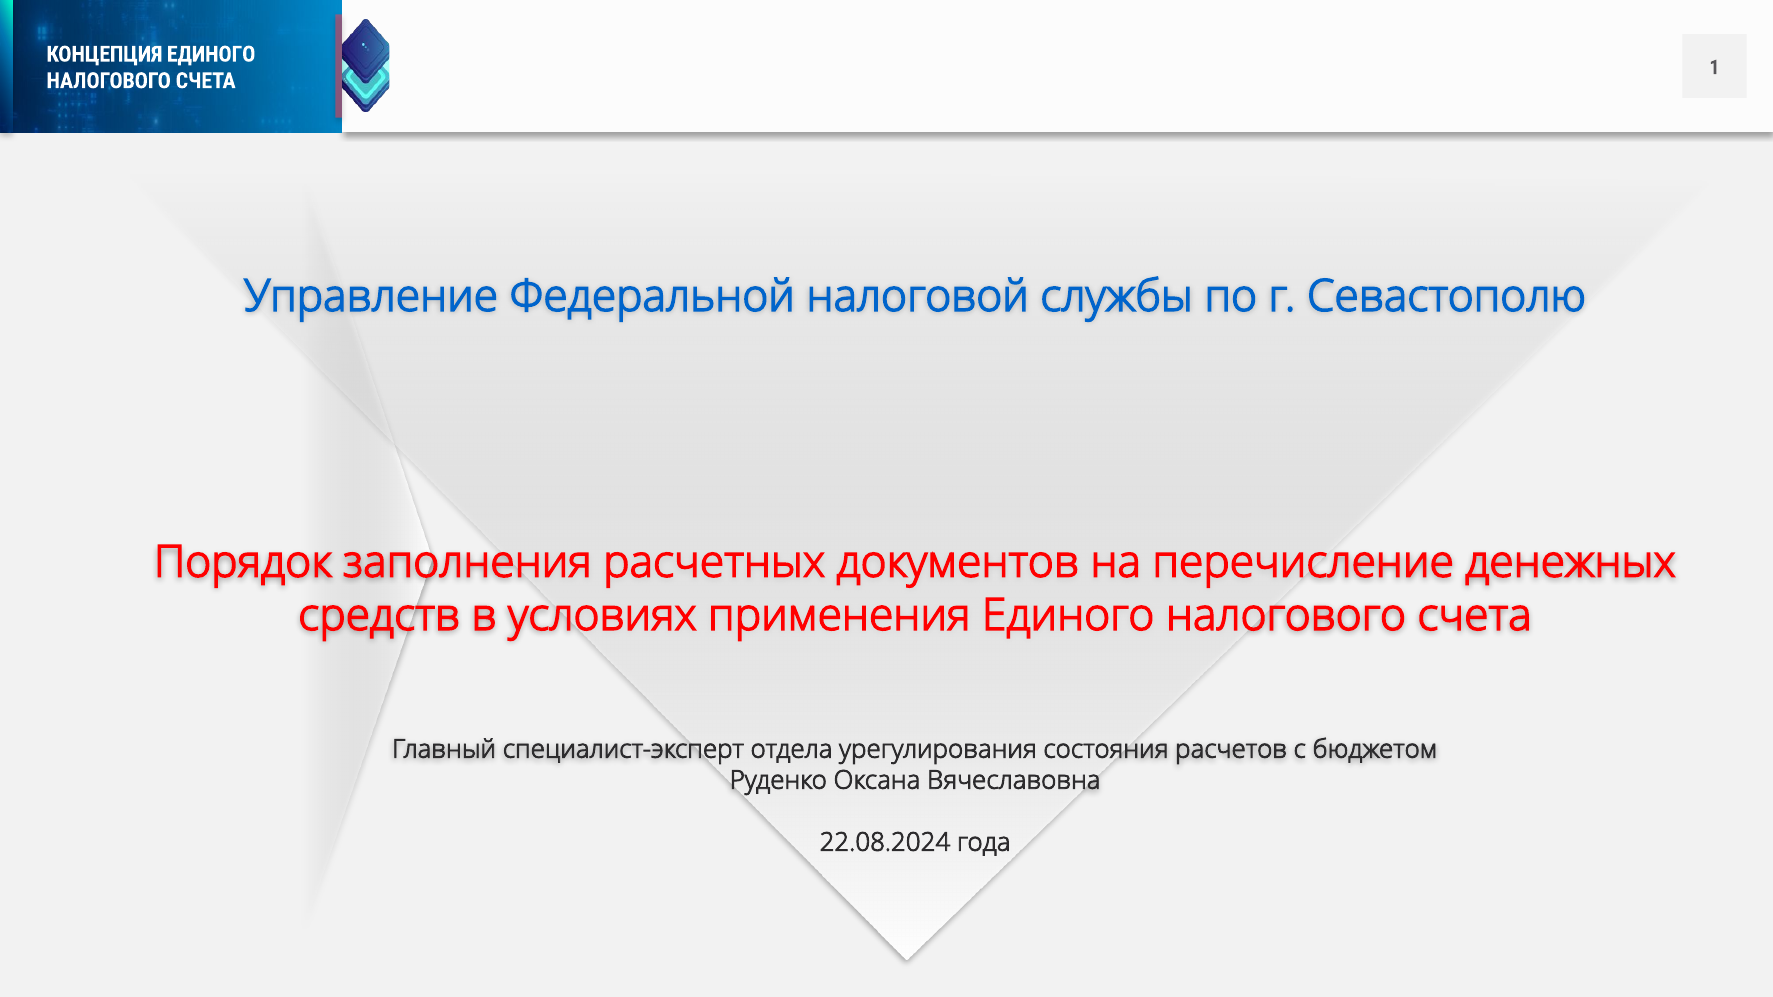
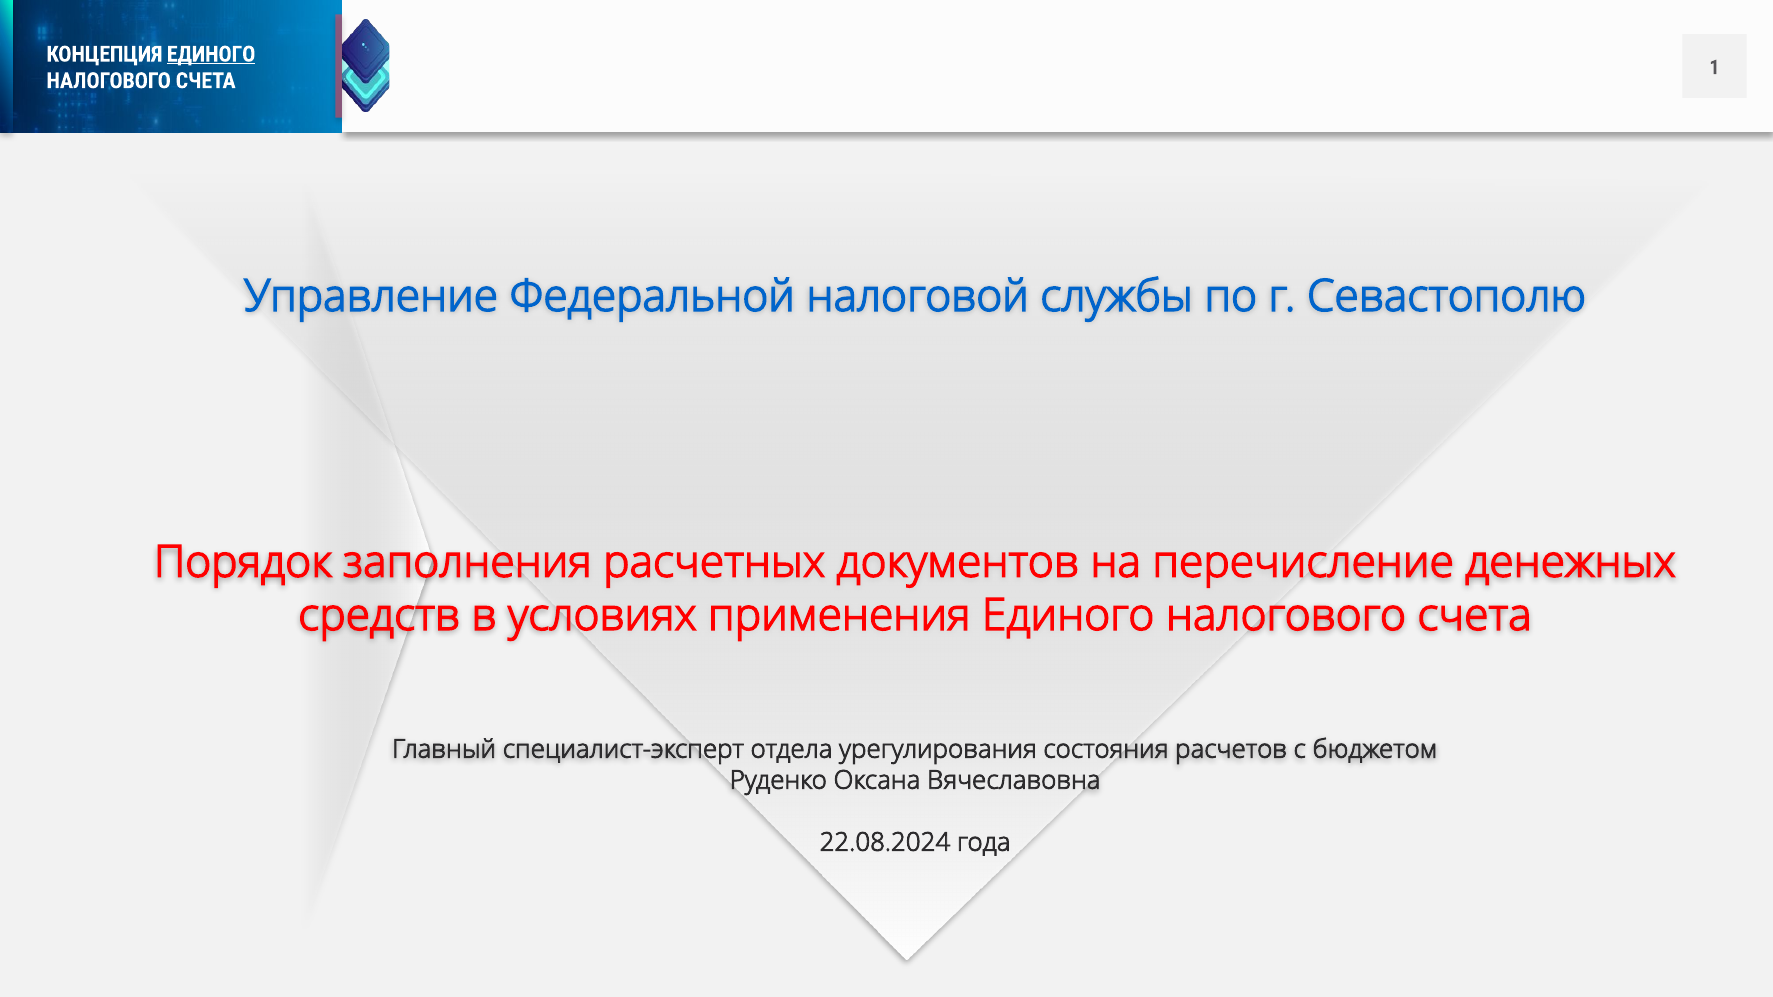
ЕДИНОГО underline: none -> present (211, 54)
